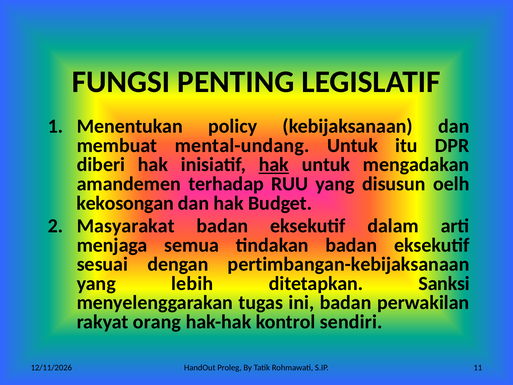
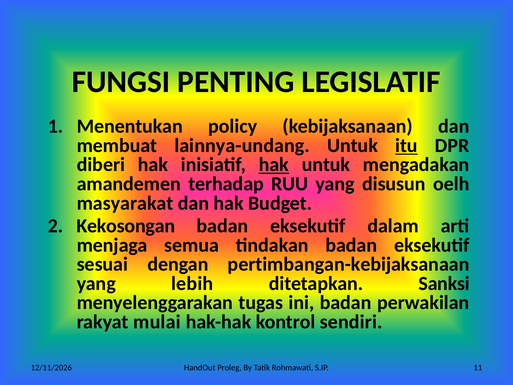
mental-undang: mental-undang -> lainnya-undang (242, 145)
itu underline: none -> present (406, 145)
kekosongan: kekosongan -> masyarakat (125, 203)
Masyarakat: Masyarakat -> Kekosongan (126, 226)
orang: orang -> mulai (157, 322)
